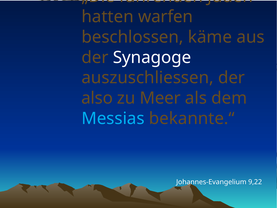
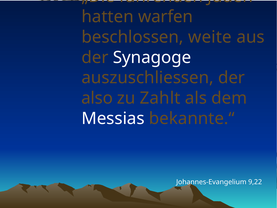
käme: käme -> weite (210, 37)
Meer: Meer -> Zahlt (160, 98)
Messias colour: light blue -> white (113, 118)
